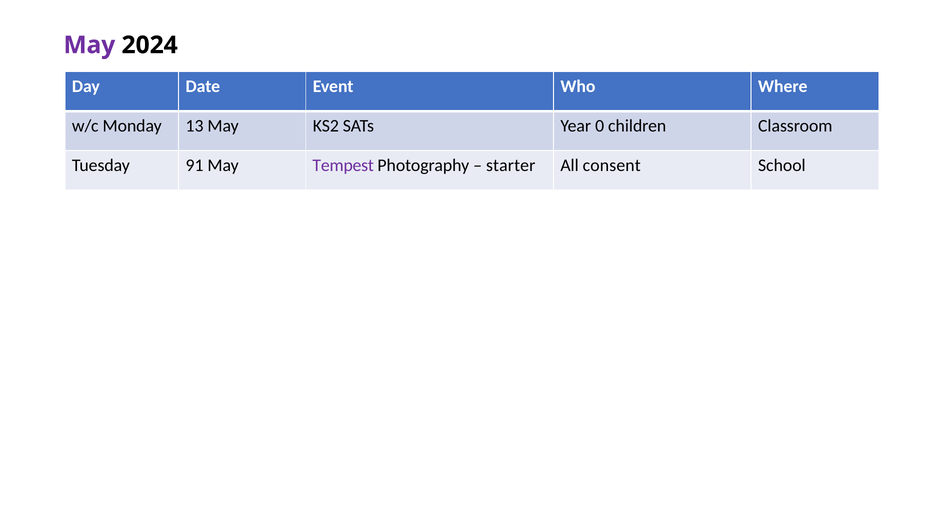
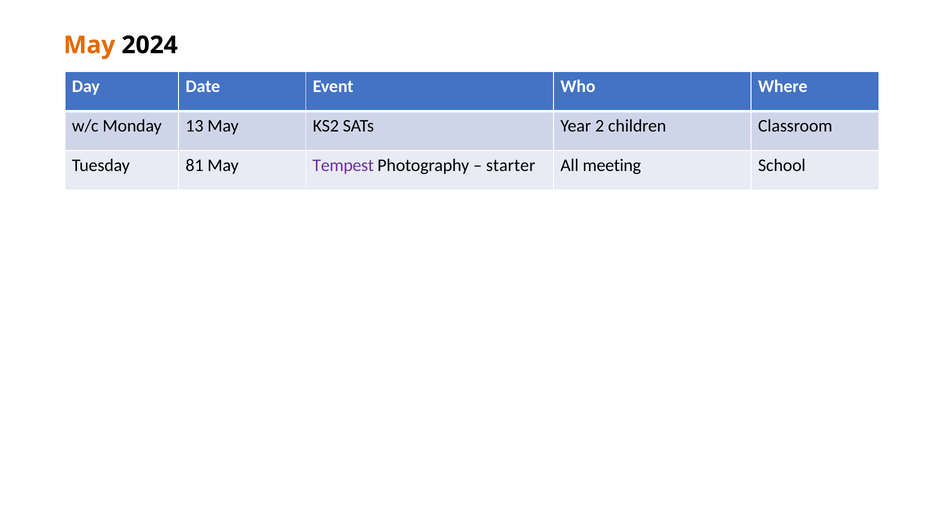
May colour: purple -> orange (89, 45)
0: 0 -> 2 (600, 126)
91: 91 -> 81 (195, 165)
consent: consent -> meeting (612, 165)
